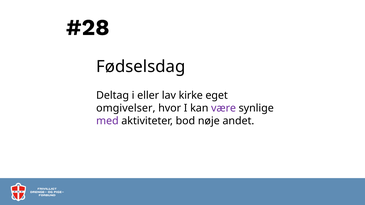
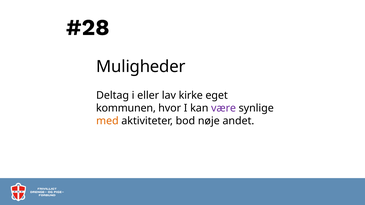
Fødselsdag: Fødselsdag -> Muligheder (141, 67)
omgivelser: omgivelser -> kommunen (126, 108)
med colour: purple -> orange (107, 121)
